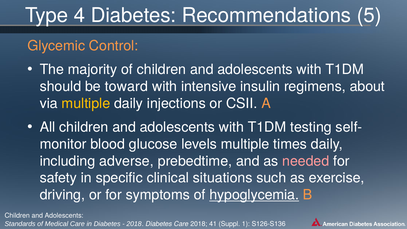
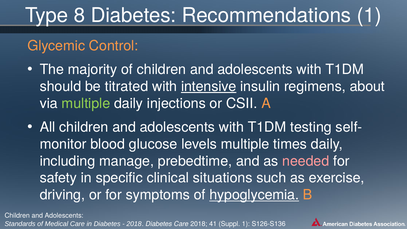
4: 4 -> 8 (80, 15)
Recommendations 5: 5 -> 1 (369, 15)
toward: toward -> titrated (126, 86)
intensive underline: none -> present (209, 86)
multiple colour: yellow -> light green (86, 103)
adverse: adverse -> manage (127, 161)
